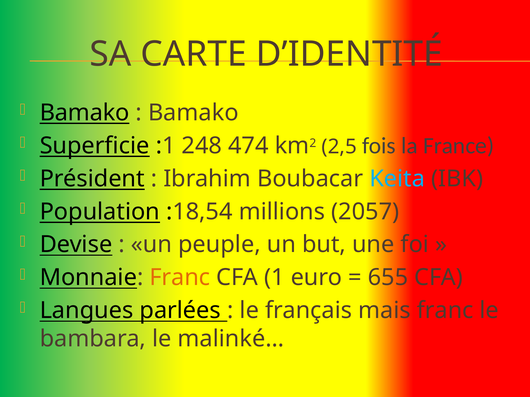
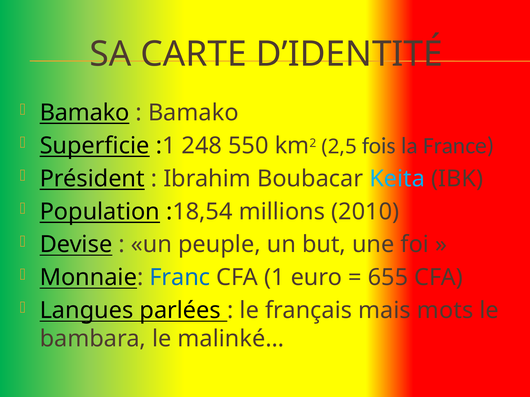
474: 474 -> 550 (248, 146)
2057: 2057 -> 2010 (365, 212)
Franc colour: orange -> blue (180, 278)
mais franc: franc -> mots (445, 311)
